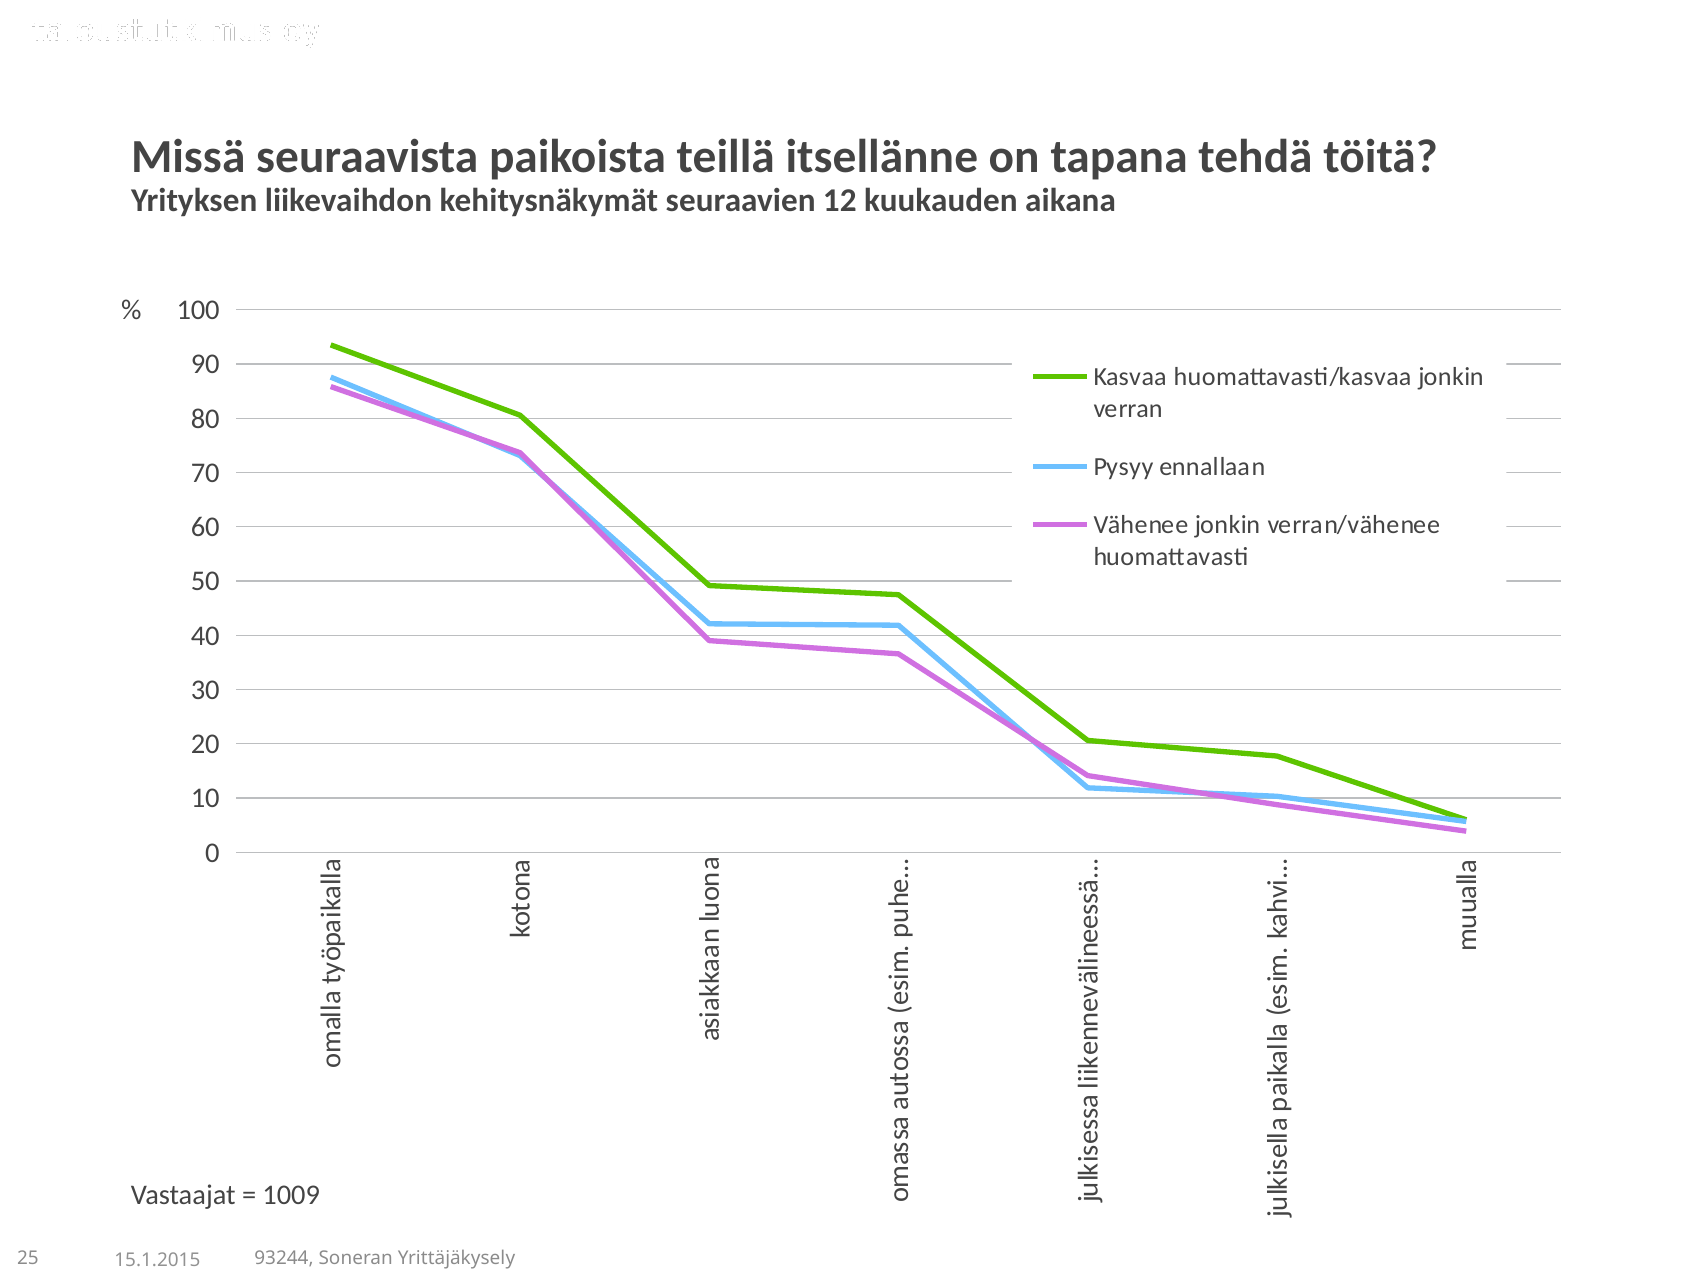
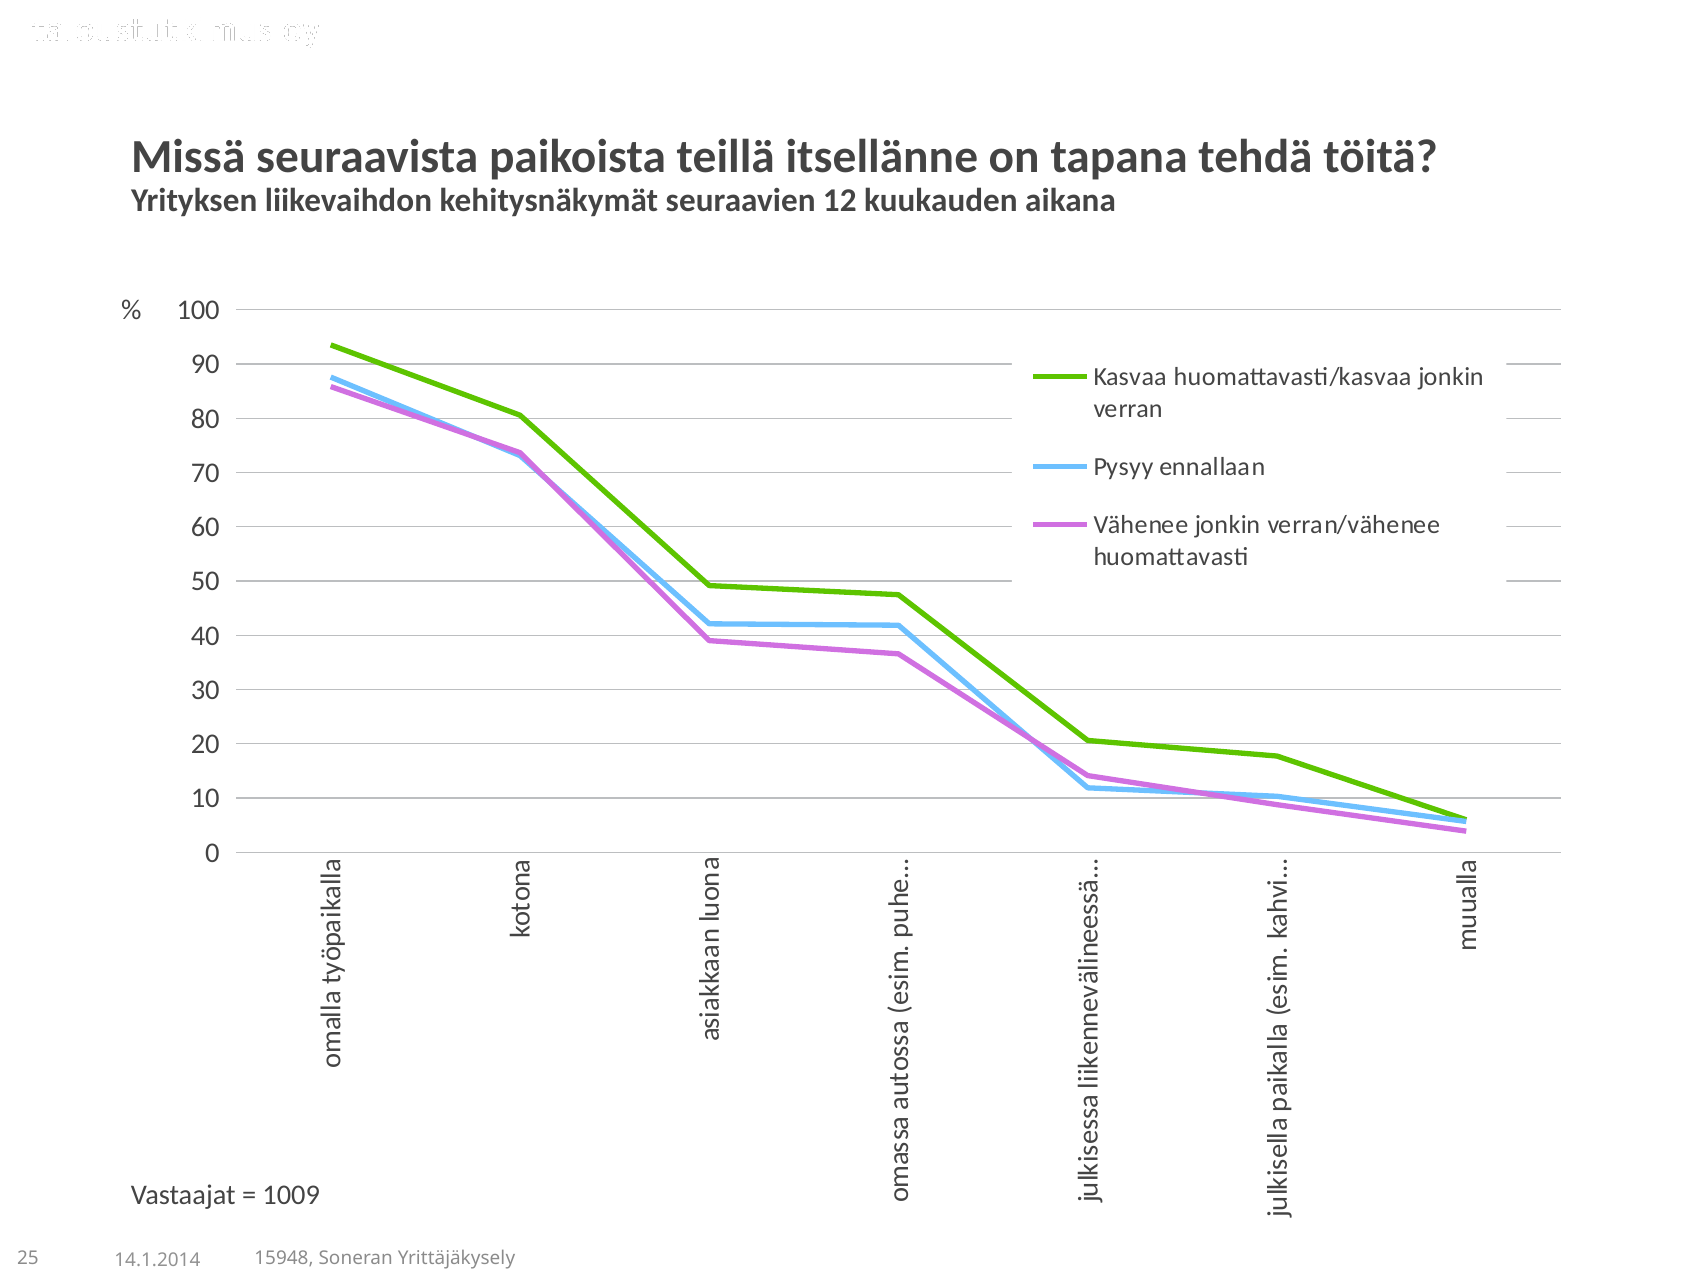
15.1.2015: 15.1.2015 -> 14.1.2014 (157, 1259)
93244: 93244 -> 15948 (284, 1258)
